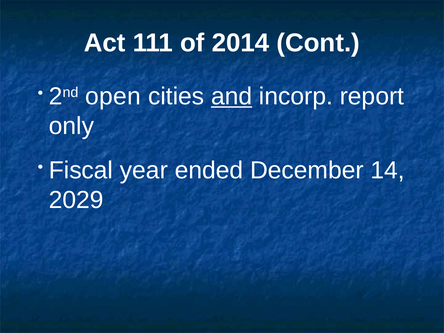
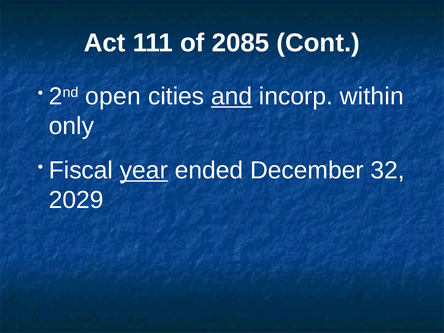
2014: 2014 -> 2085 (241, 43)
report: report -> within (372, 96)
year underline: none -> present (144, 170)
14: 14 -> 32 (388, 170)
